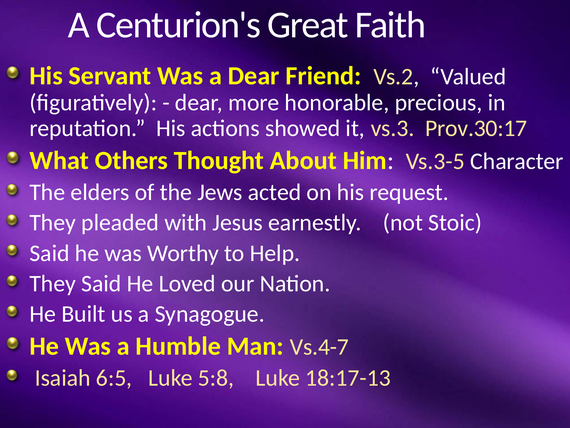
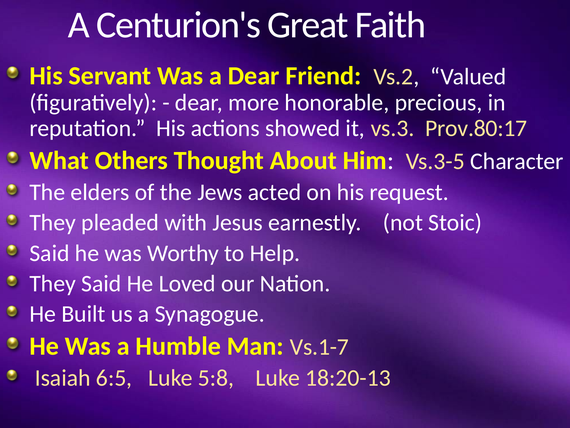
Prov.30:17: Prov.30:17 -> Prov.80:17 (476, 128)
Vs.4-7: Vs.4-7 -> Vs.1-7 (319, 347)
18:17-13: 18:17-13 -> 18:20-13 (348, 378)
